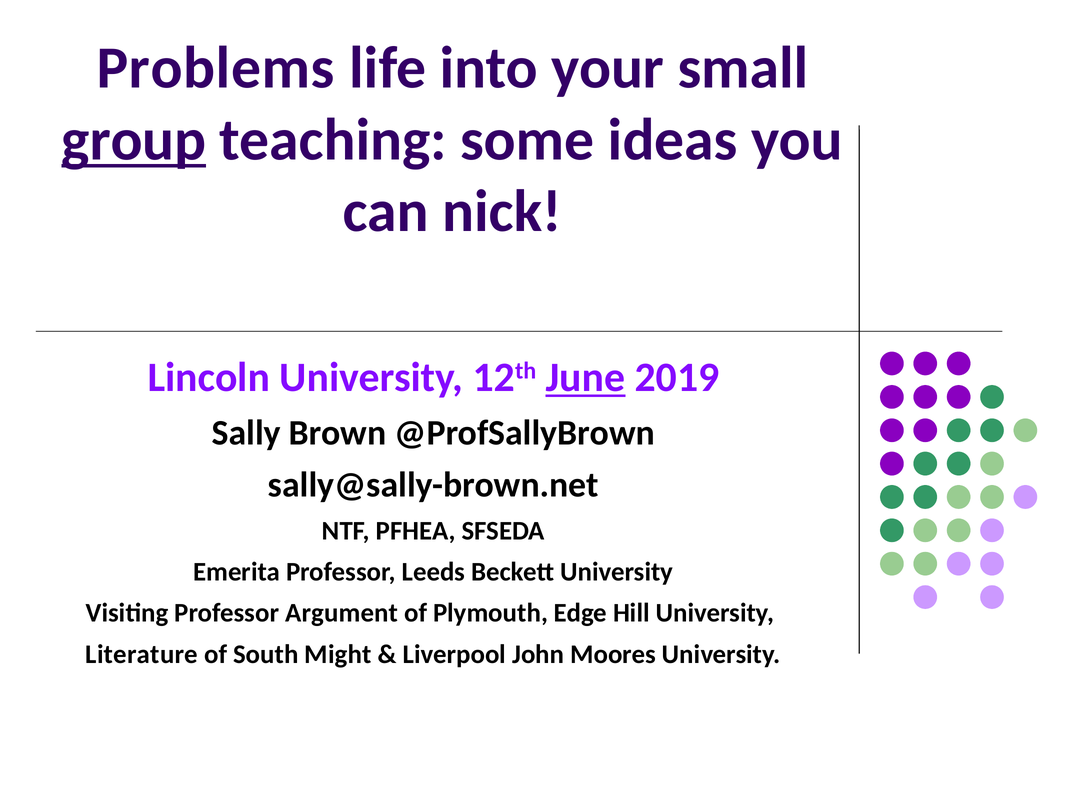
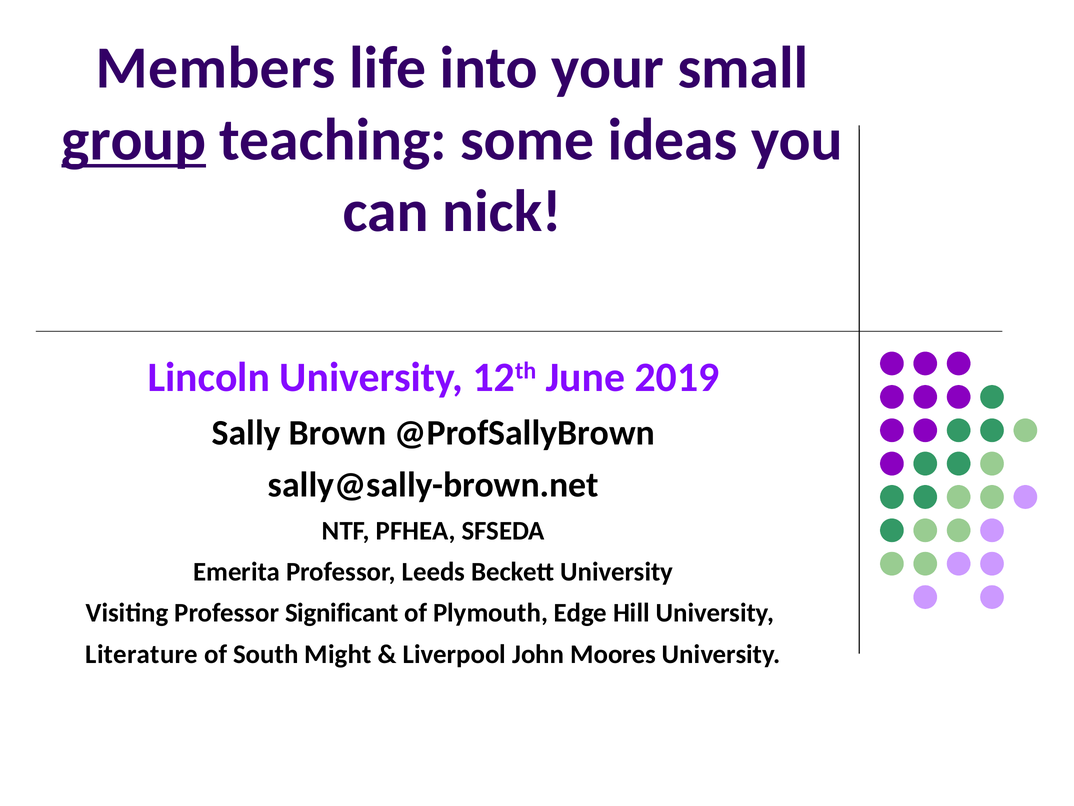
Problems: Problems -> Members (216, 68)
June underline: present -> none (585, 377)
Argument: Argument -> Significant (342, 613)
